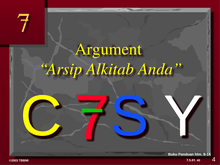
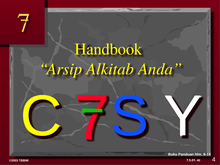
Argument: Argument -> Handbook (108, 49)
